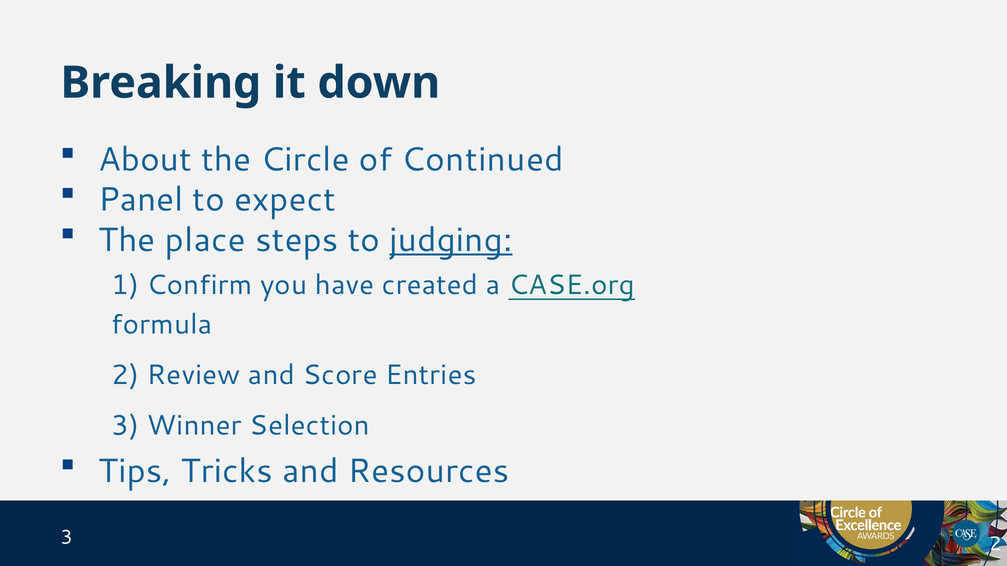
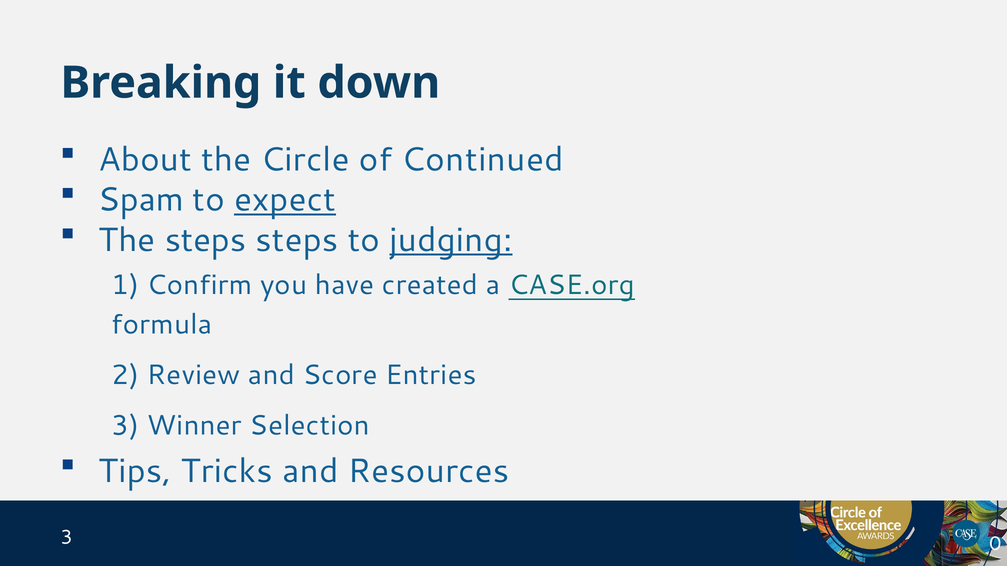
Panel: Panel -> Spam (141, 200)
expect underline: none -> present (285, 200)
The place: place -> steps (206, 240)
3 2: 2 -> 0 (995, 544)
